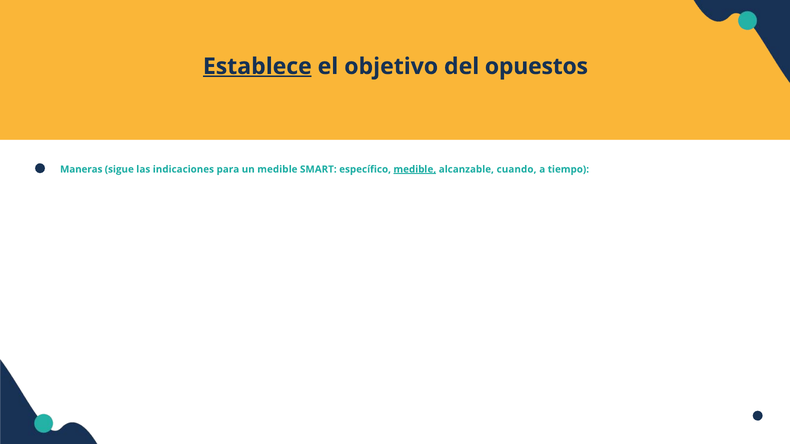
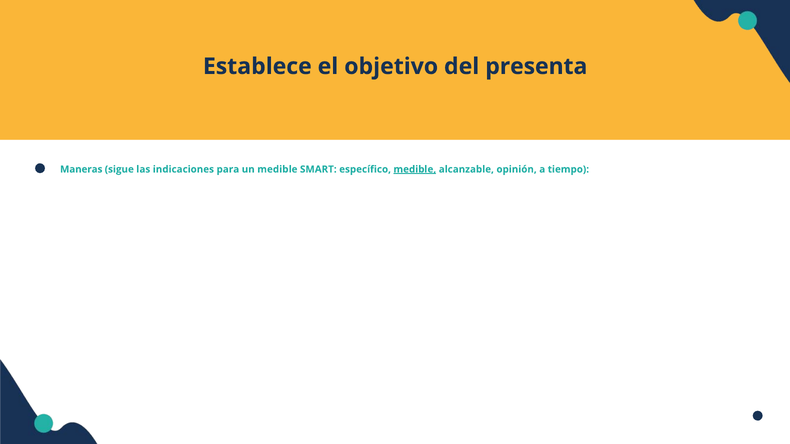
Establece underline: present -> none (257, 66)
opuestos: opuestos -> presenta (536, 66)
cuando: cuando -> opinión (517, 169)
